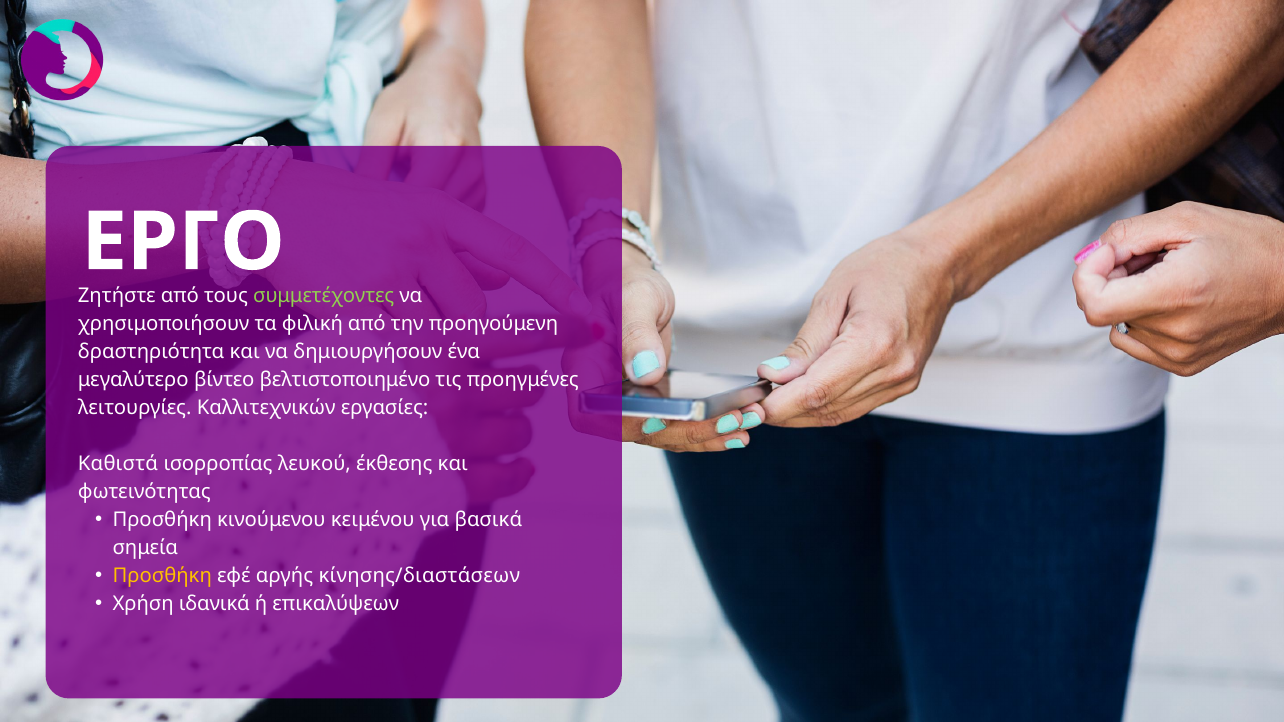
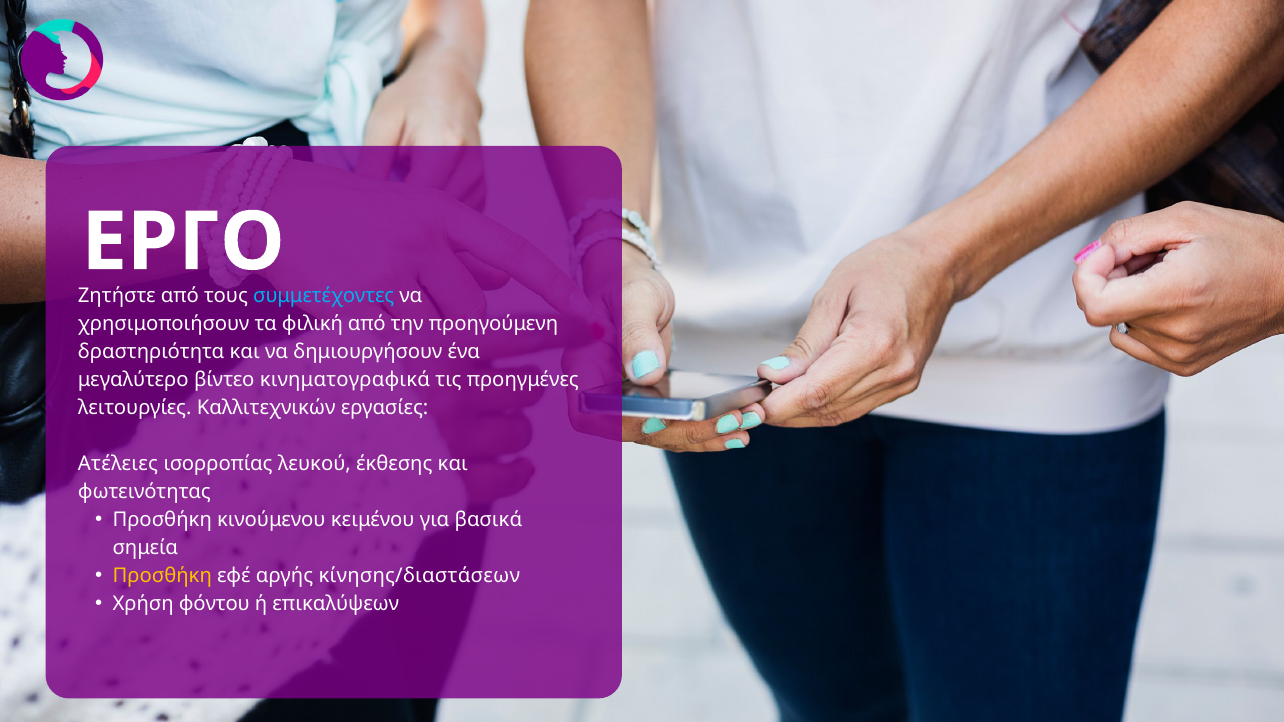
συμμετέχοντες colour: light green -> light blue (324, 295)
βελτιστοποιημένο: βελτιστοποιημένο -> κινηματογραφικά (345, 380)
Καθιστά: Καθιστά -> Ατέλειες (118, 464)
ιδανικά: ιδανικά -> φόντου (214, 604)
